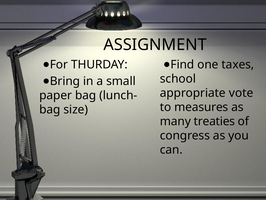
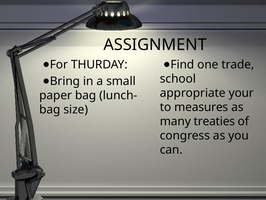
taxes: taxes -> trade (238, 64)
vote: vote -> your (241, 93)
